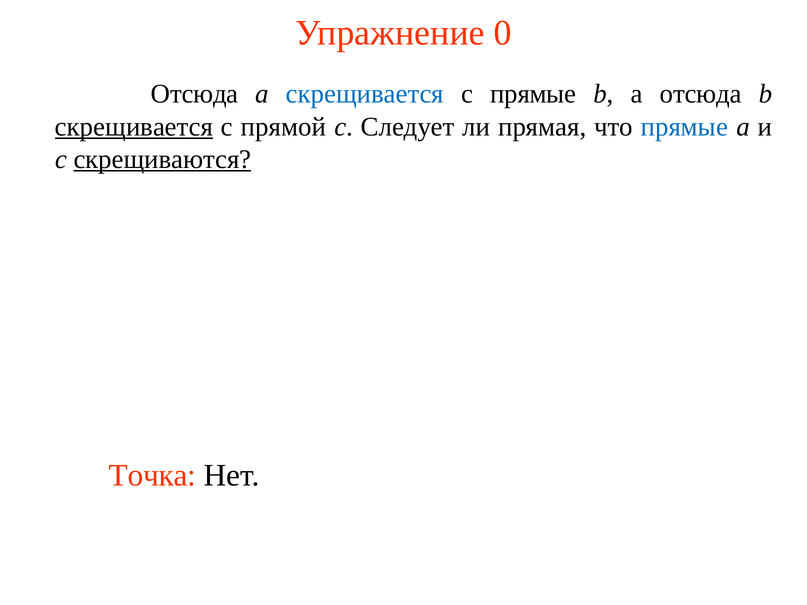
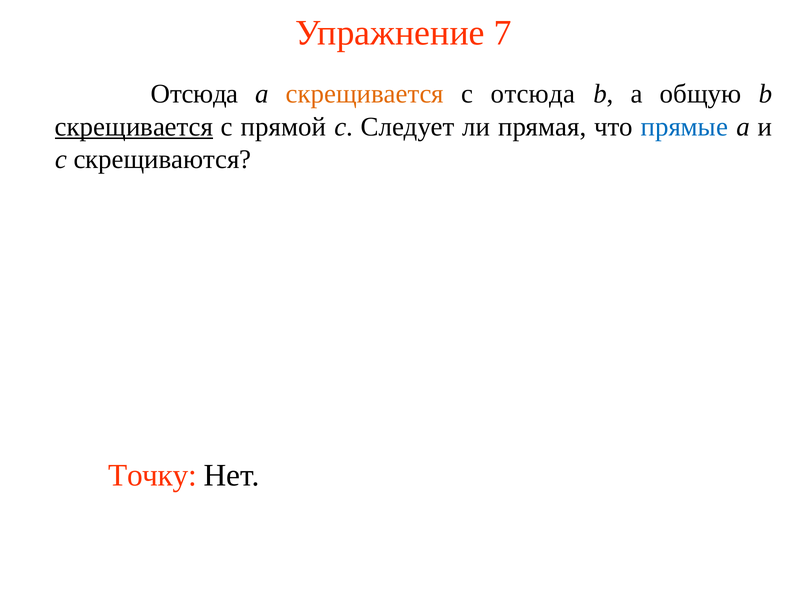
0: 0 -> 7 (503, 33)
скрещивается colour: blue -> orange (365, 94)
с прямые: прямые -> отсюда (533, 94)
а отсюда: отсюда -> общую (701, 94)
скрещиваются underline: present -> none (162, 159)
Точка: Точка -> Точку (153, 476)
